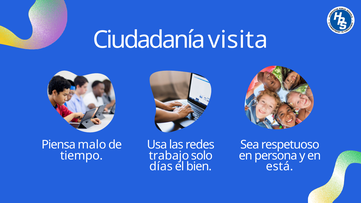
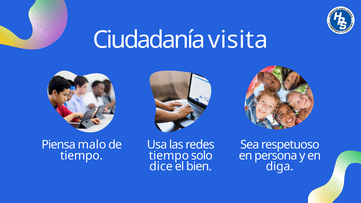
trabajo: trabajo -> tiempo (169, 156)
días: días -> dice (161, 167)
está: está -> diga (280, 167)
